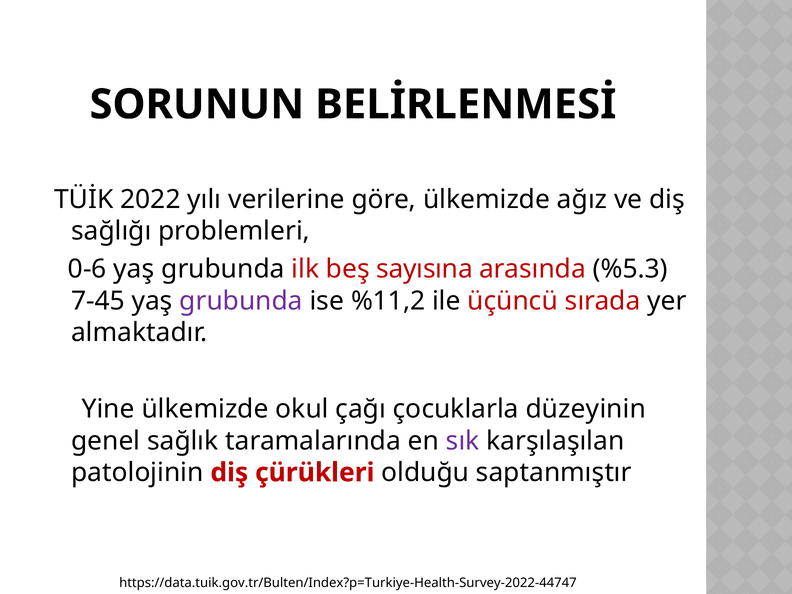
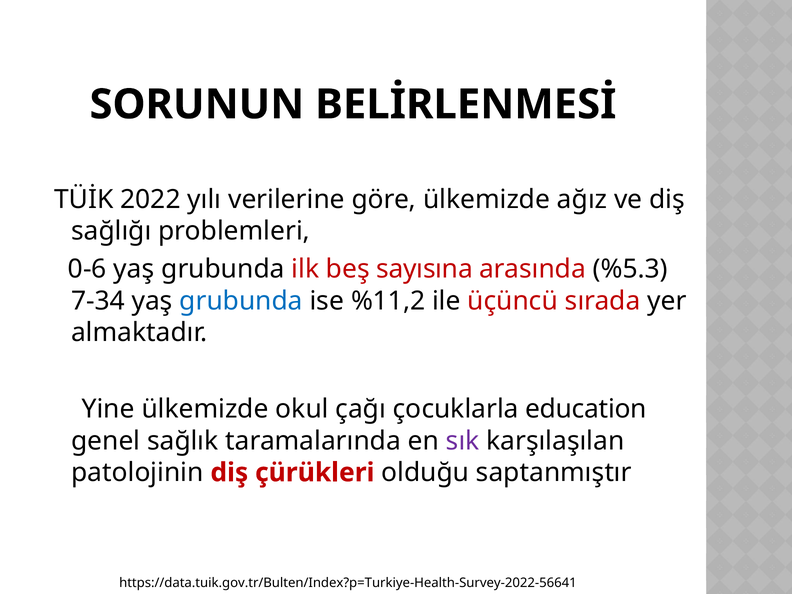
7-45: 7-45 -> 7-34 (98, 301)
grubunda colour: purple -> blue (241, 301)
düzeyinin: düzeyinin -> education (586, 409)
https://data.tuik.gov.tr/Bulten/Index?p=Turkiye-Health-Survey-2022-44747: https://data.tuik.gov.tr/Bulten/Index?p=Turkiye-Health-Survey-2022-44747 -> https://data.tuik.gov.tr/Bulten/Index?p=Turkiye-Health-Survey-2022-56641 (348, 583)
